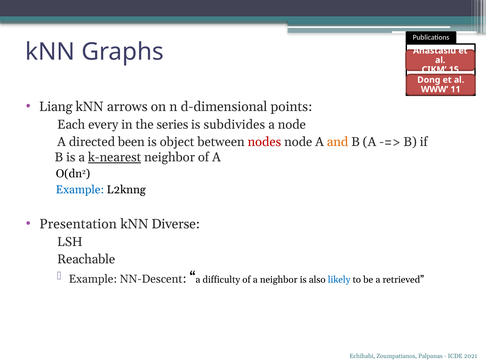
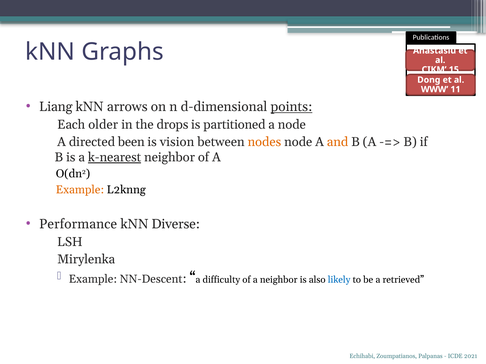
points underline: none -> present (291, 107)
every: every -> older (103, 125)
series: series -> drops (172, 125)
subdivides: subdivides -> partitioned (234, 125)
object: object -> vision (177, 142)
nodes colour: red -> orange (264, 142)
Example colour: blue -> orange (80, 190)
Presentation: Presentation -> Performance (78, 224)
Reachable: Reachable -> Mirylenka (86, 260)
